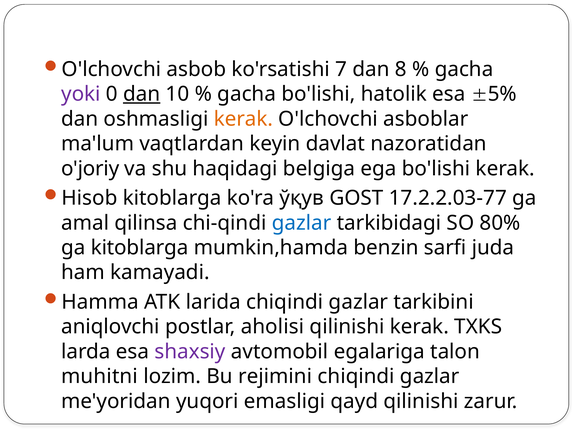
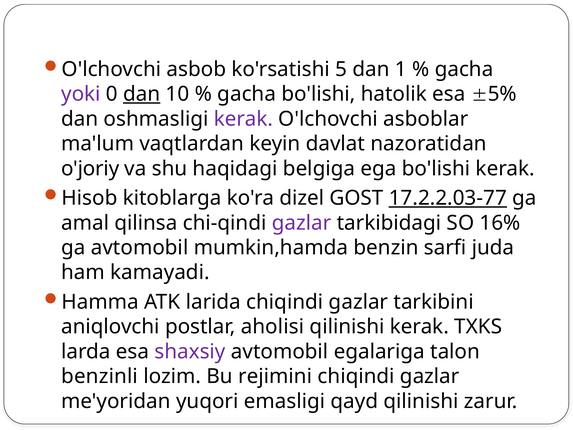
7: 7 -> 5 (341, 69)
8: 8 -> 1 (401, 69)
kerak colour: orange -> purple (243, 119)
ўқув: ўқув -> dizel (302, 198)
17.2.2.03-77 underline: none -> present (448, 198)
gazlar colour: blue -> purple (302, 223)
80%: 80% -> 16% (500, 223)
ga kitoblarga: kitoblarga -> avtomobil (140, 248)
muhitni: muhitni -> benzinli (100, 376)
